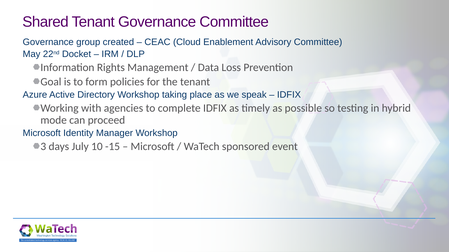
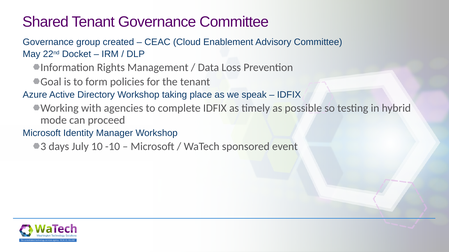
-15: -15 -> -10 (113, 147)
